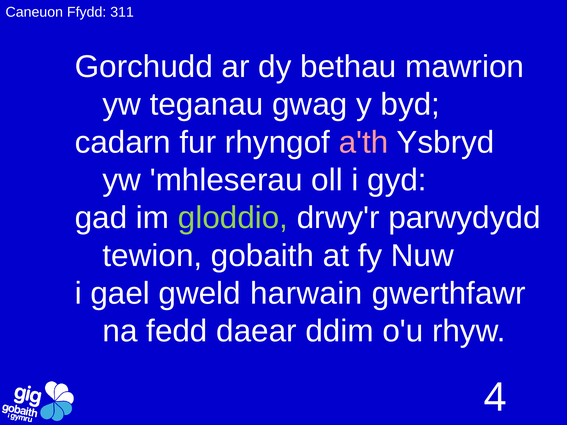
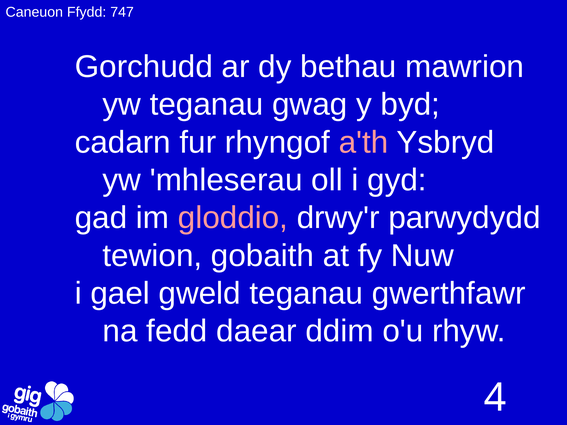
311: 311 -> 747 (122, 12)
gloddio colour: light green -> pink (233, 218)
gweld harwain: harwain -> teganau (306, 294)
